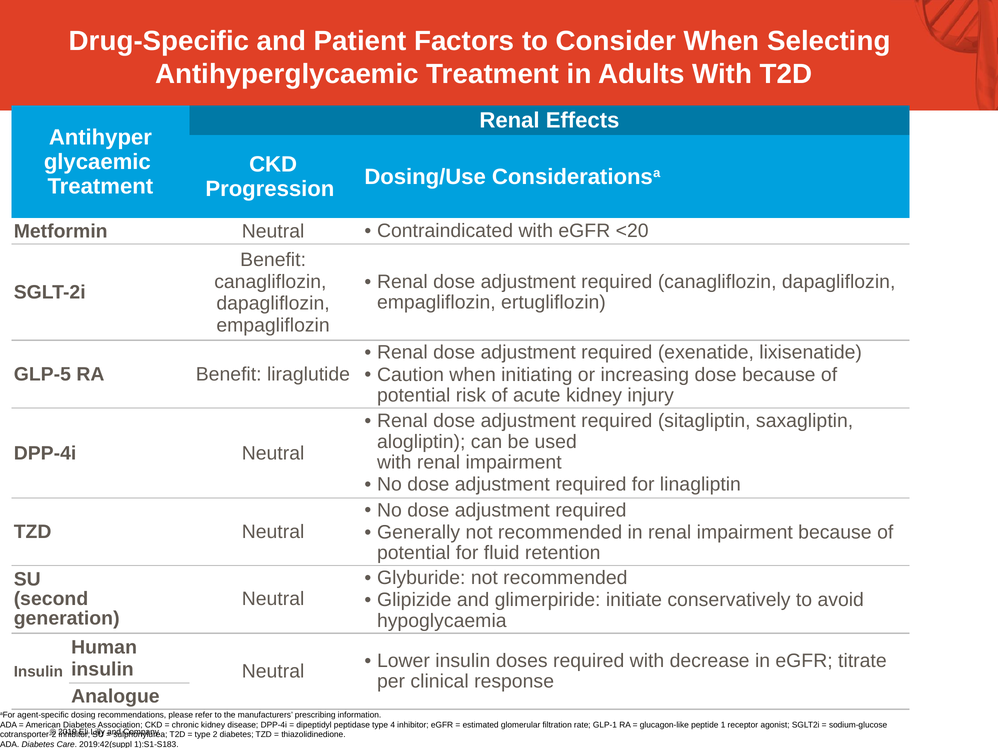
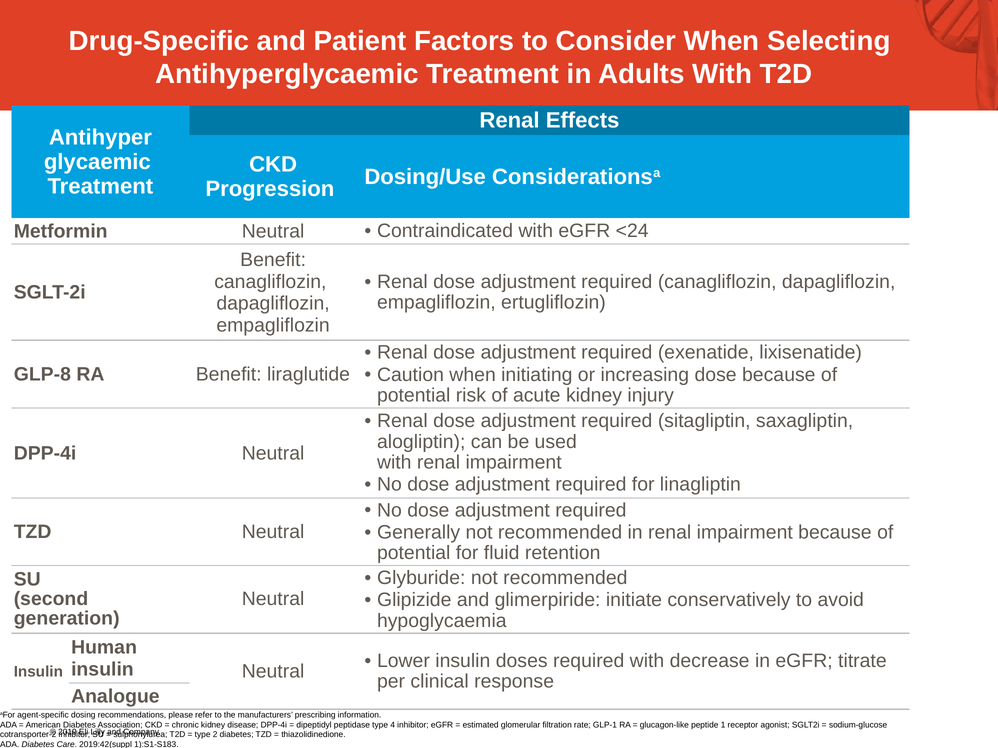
<20: <20 -> <24 (632, 231)
GLP-5: GLP-5 -> GLP-8 (42, 375)
